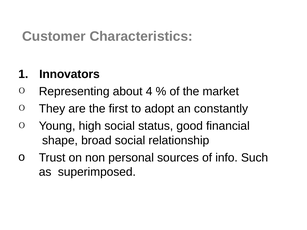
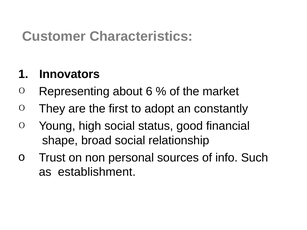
4: 4 -> 6 (149, 92)
superimposed: superimposed -> establishment (97, 172)
